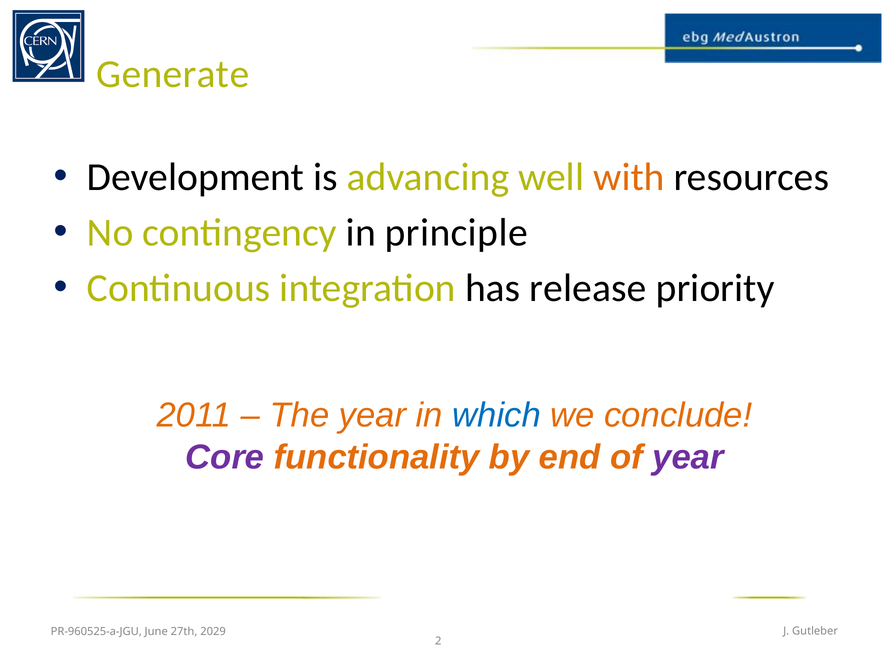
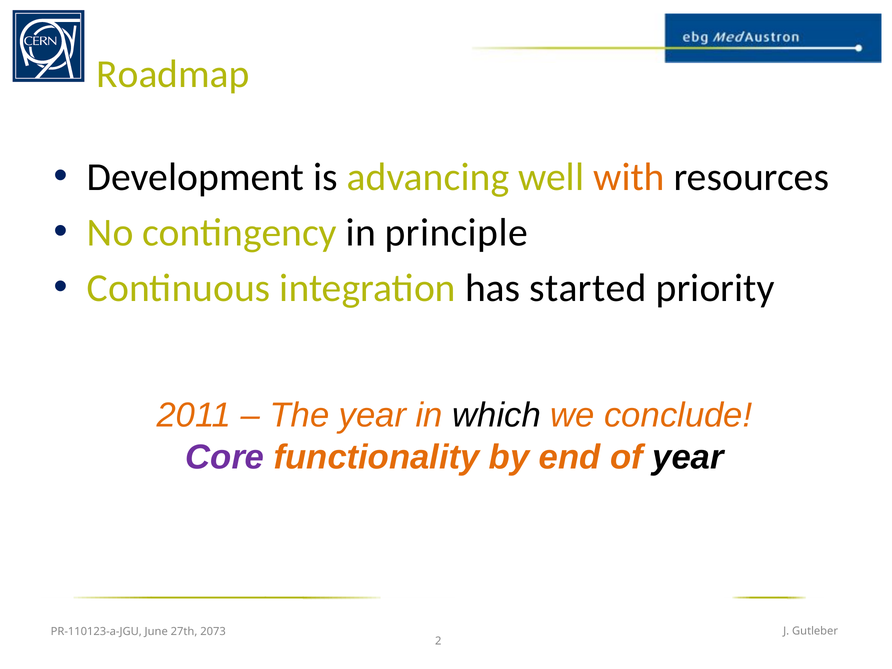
Generate: Generate -> Roadmap (173, 74)
release: release -> started (588, 288)
which colour: blue -> black (497, 415)
year colour: purple -> black (688, 457)
PR-960525-a-JGU: PR-960525-a-JGU -> PR-110123-a-JGU (96, 631)
2029: 2029 -> 2073 (213, 631)
